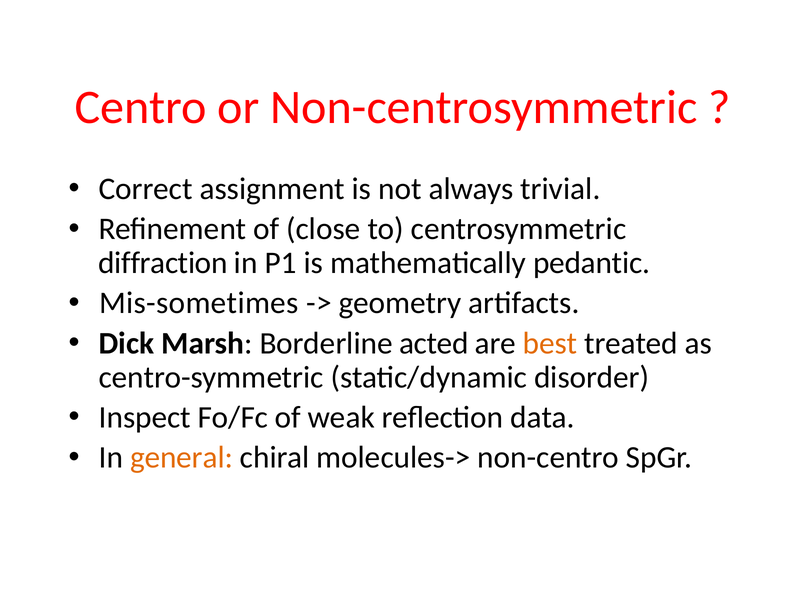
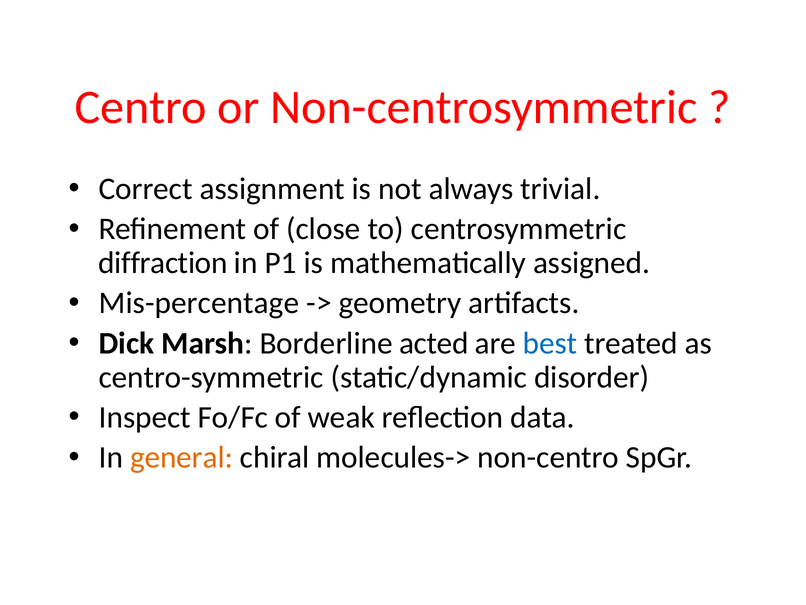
pedantic: pedantic -> assigned (592, 263)
Mis-sometimes: Mis-sometimes -> Mis-percentage (199, 303)
best colour: orange -> blue (550, 343)
